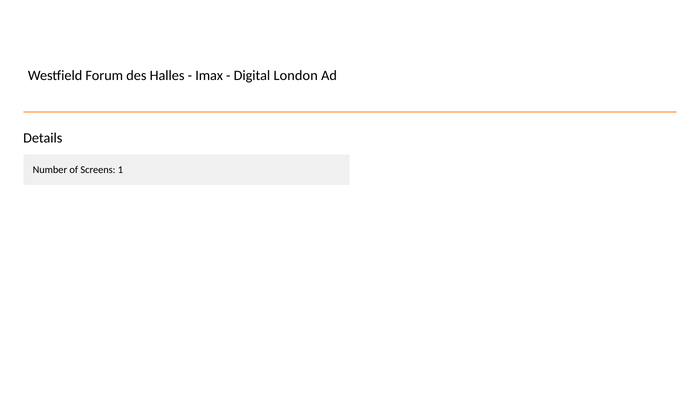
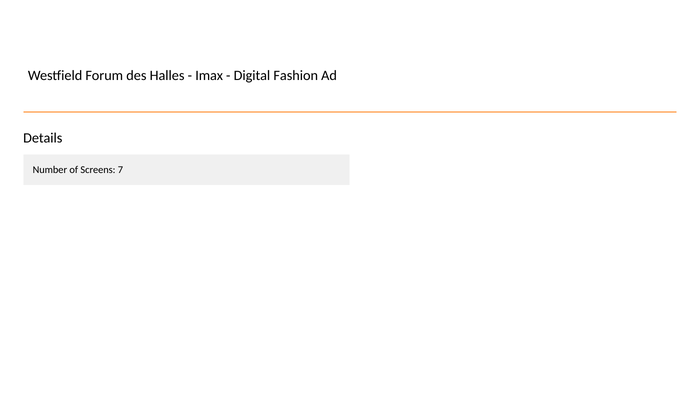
London: London -> Fashion (296, 76)
1: 1 -> 7 (120, 170)
